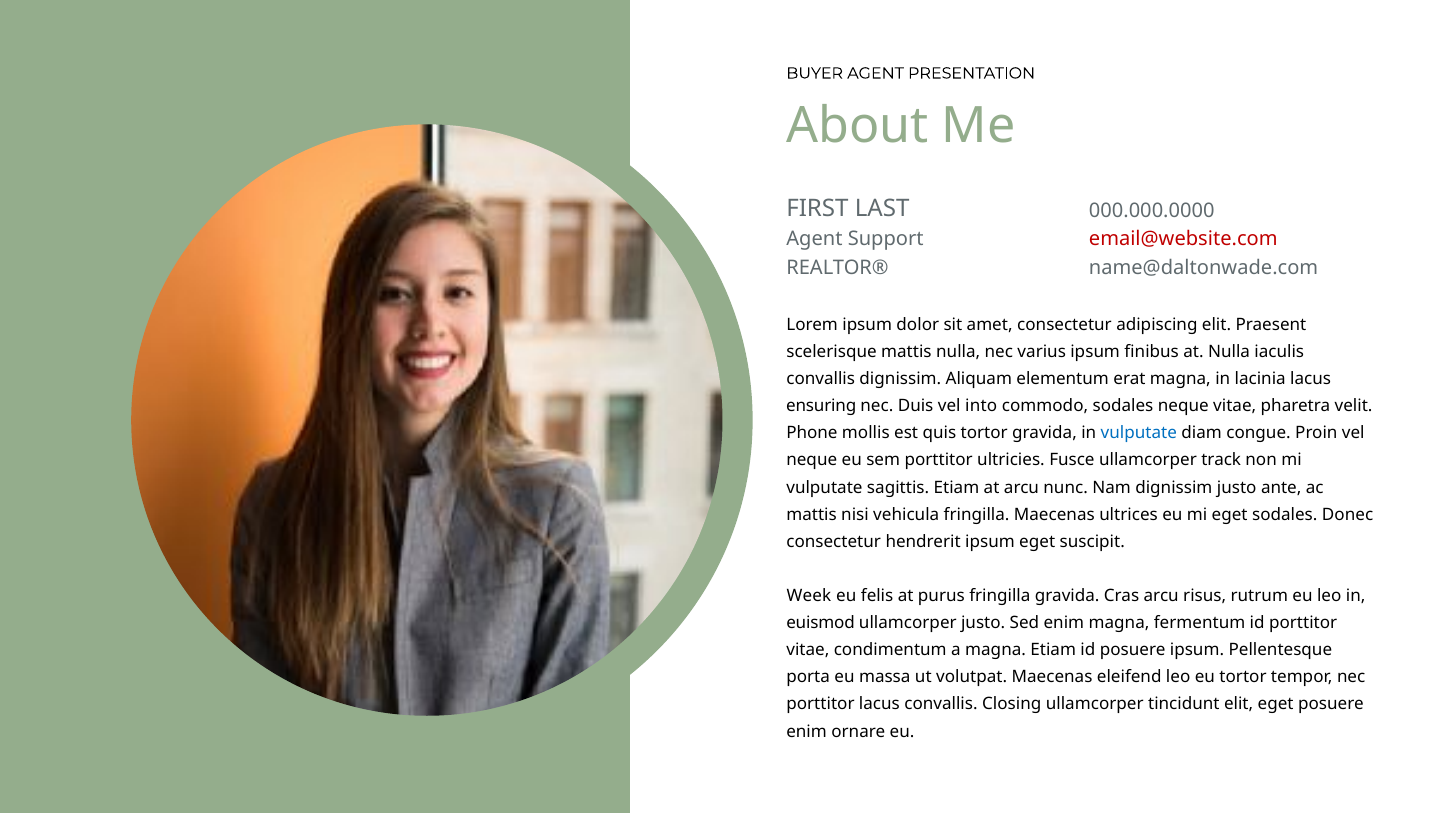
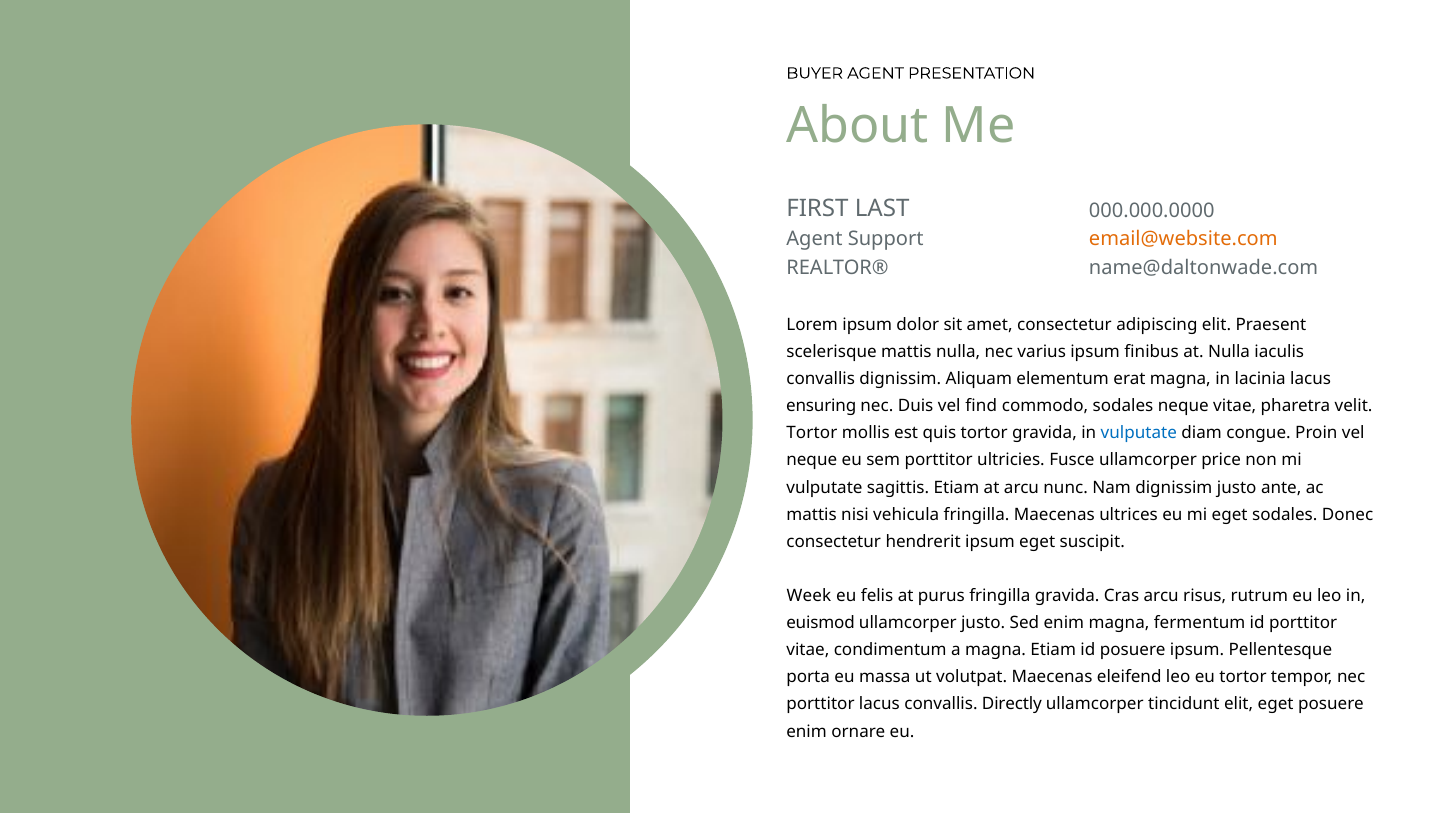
email@website.com colour: red -> orange (1183, 239)
into: into -> find (981, 406)
Phone: Phone -> Tortor (812, 433)
track: track -> price (1221, 460)
Closing: Closing -> Directly (1012, 704)
